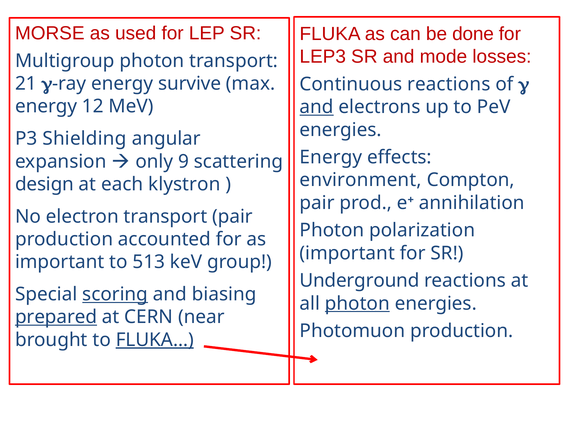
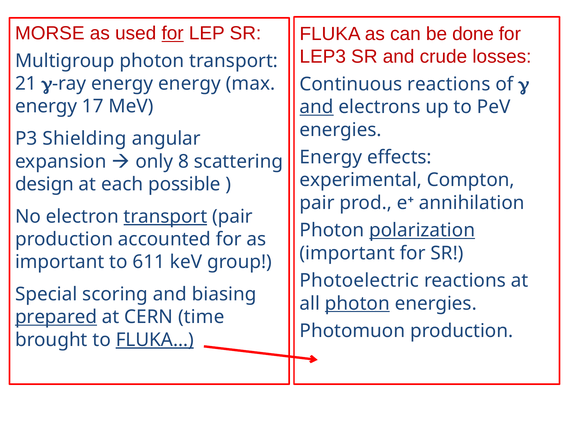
for underline: none -> present (173, 33)
mode: mode -> crude (443, 57)
energy survive: survive -> energy (189, 84)
12: 12 -> 17 (93, 106)
9: 9 -> 8 (183, 161)
environment: environment -> experimental (361, 180)
klystron: klystron -> possible (184, 184)
transport underline: none -> present (165, 216)
polarization underline: none -> present (422, 230)
513: 513 -> 611 (149, 262)
Underground: Underground -> Photoelectric (359, 280)
scoring underline: present -> none (115, 294)
near: near -> time (201, 317)
